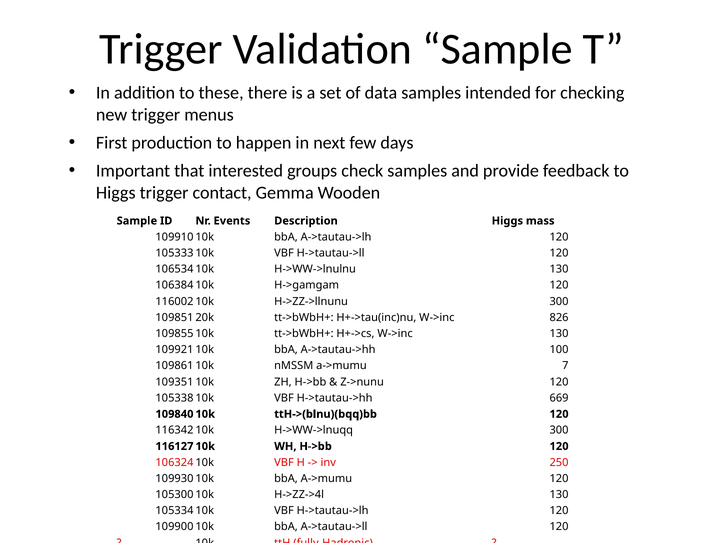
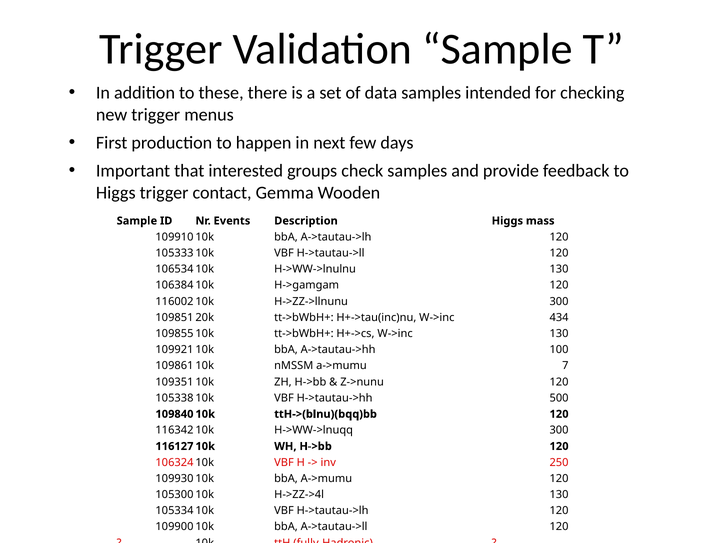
826: 826 -> 434 (559, 317)
669: 669 -> 500 (559, 398)
